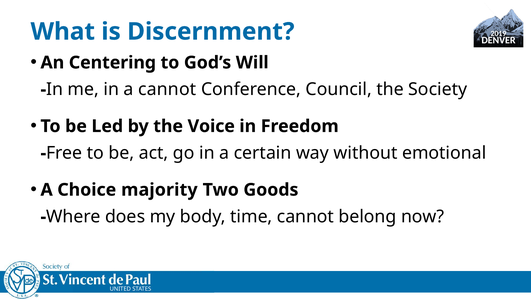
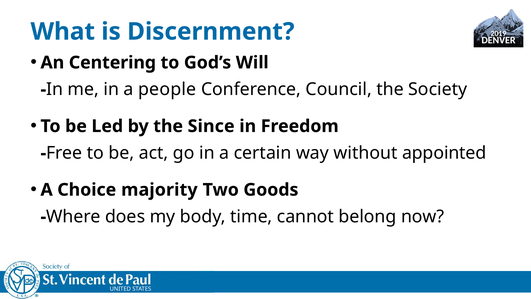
a cannot: cannot -> people (167, 89)
Voice: Voice -> Since (211, 126)
emotional: emotional -> appointed (444, 153)
